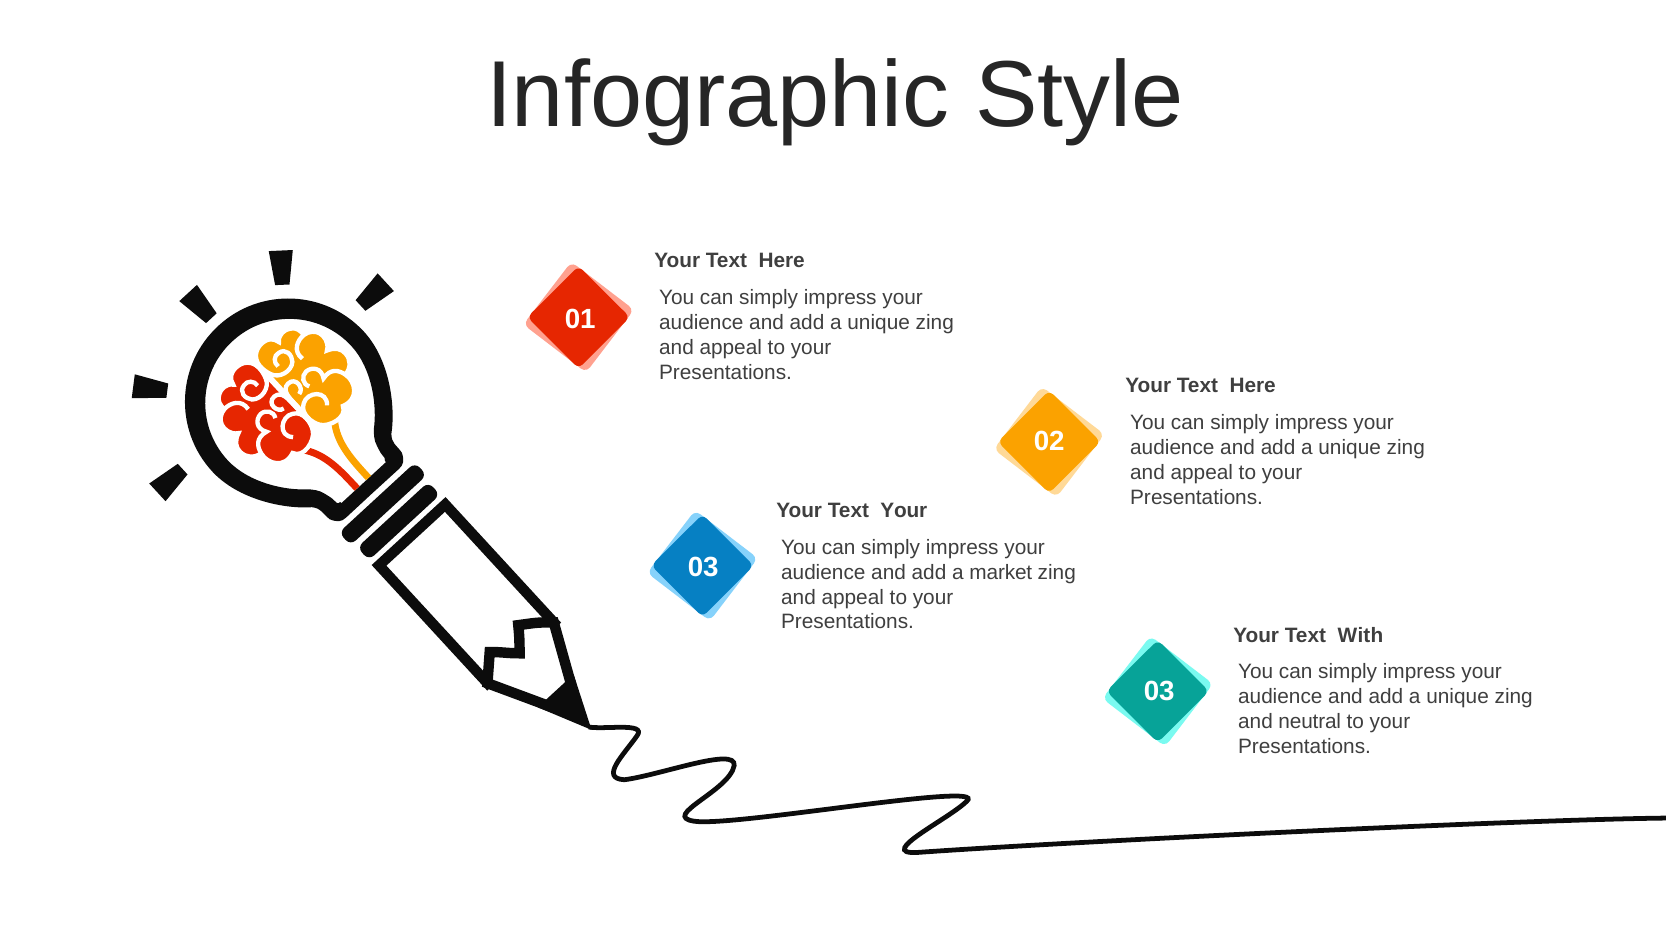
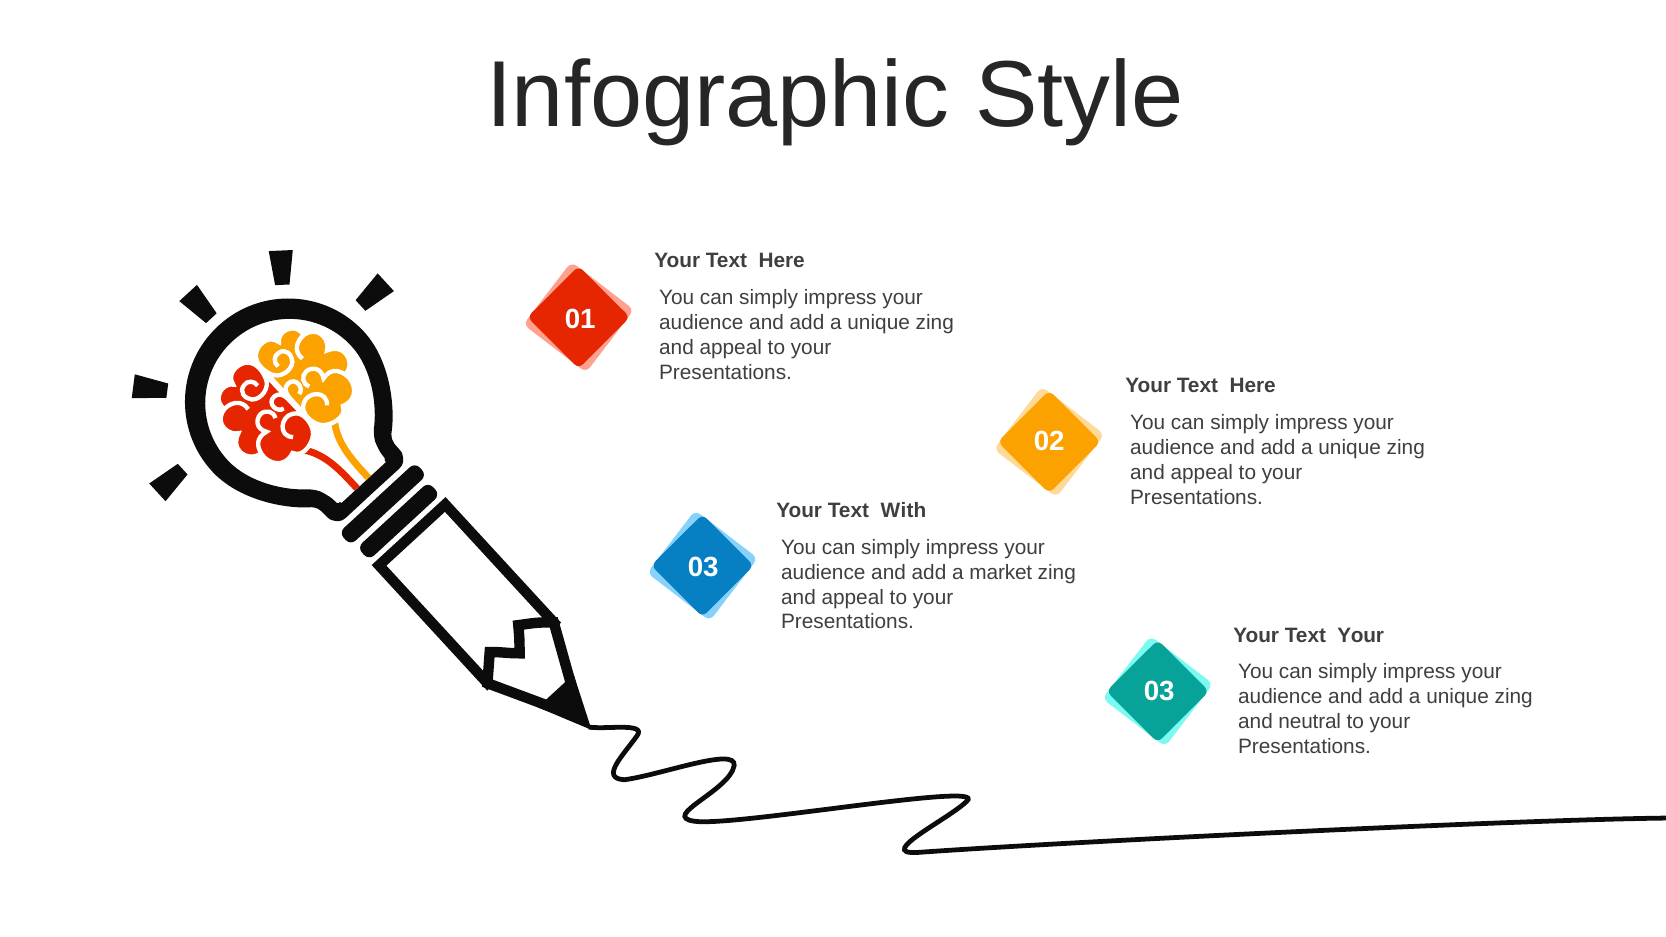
Text Your: Your -> With (904, 511)
Text With: With -> Your (1361, 635)
